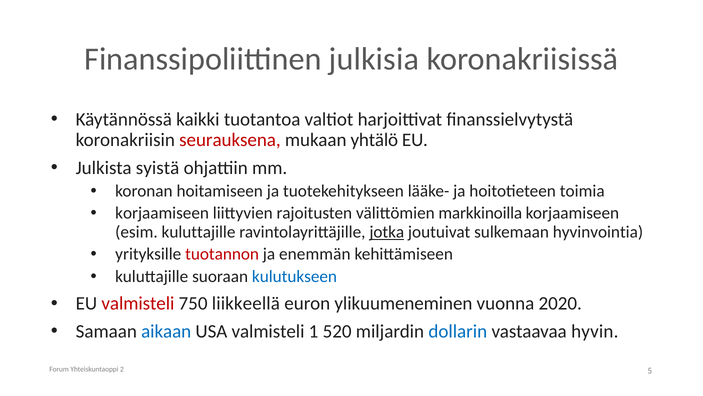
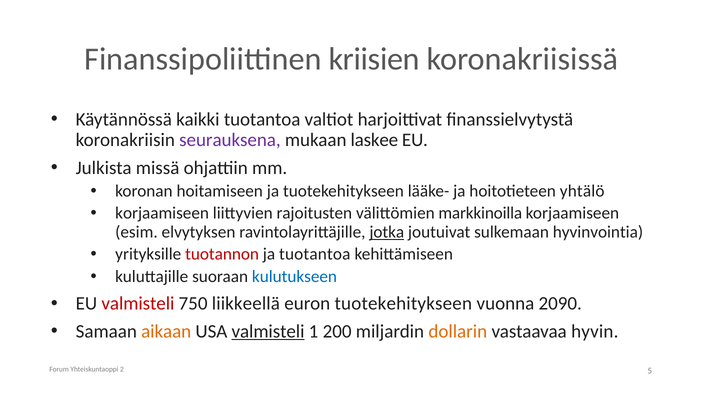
julkisia: julkisia -> kriisien (374, 59)
seurauksena colour: red -> purple (230, 140)
yhtälö: yhtälö -> laskee (374, 140)
syistä: syistä -> missä (158, 167)
toimia: toimia -> yhtälö (582, 191)
esim kuluttajille: kuluttajille -> elvytyksen (199, 232)
ja enemmän: enemmän -> tuotantoa (315, 254)
euron ylikuumeneminen: ylikuumeneminen -> tuotekehitykseen (403, 303)
2020: 2020 -> 2090 (560, 303)
aikaan colour: blue -> orange (166, 331)
valmisteli underline: none -> present (268, 331)
520: 520 -> 200 (337, 331)
dollarin colour: blue -> orange (458, 331)
